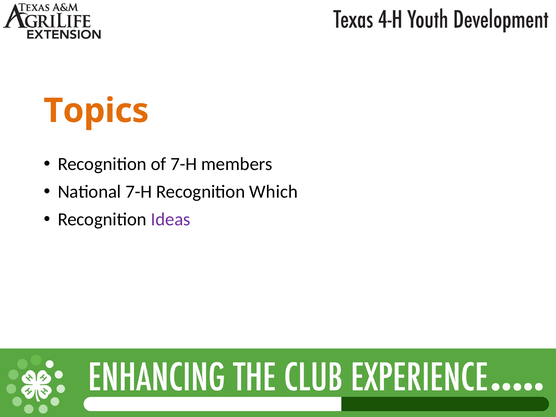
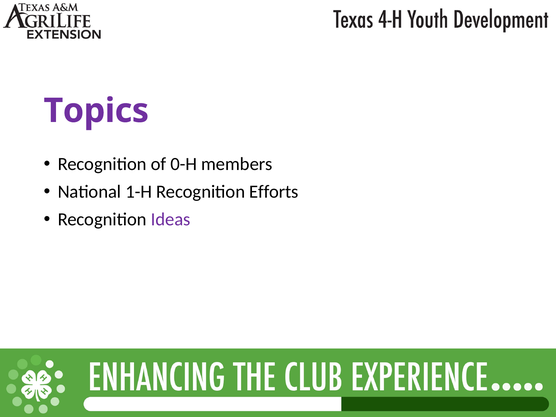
Topics colour: orange -> purple (96, 111)
of 7-H: 7-H -> 0-H (184, 164)
National 7-H: 7-H -> 1-H (139, 192)
Which: Which -> Efforts (274, 192)
